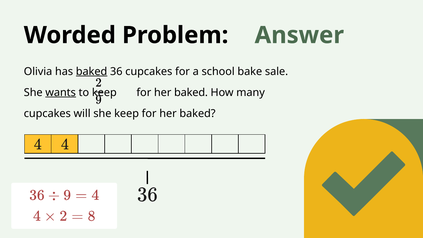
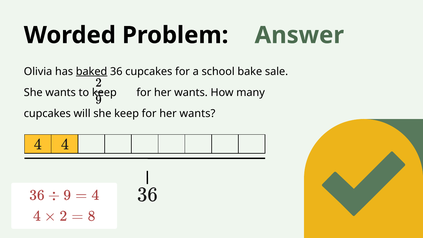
wants underline: present -> none (61, 92)
baked: baked -> wants (191, 92)
baked: baked -> wants (197, 113)
